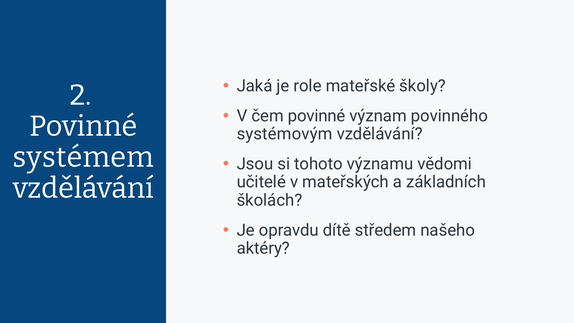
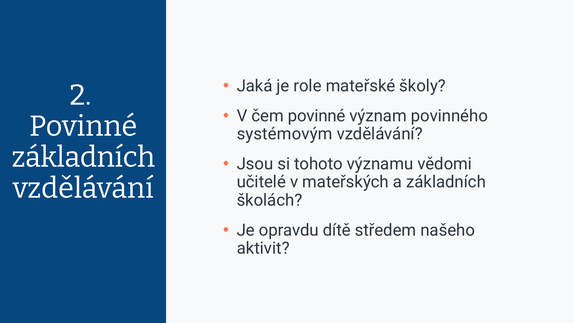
systémem: systémem -> základních (83, 157)
aktéry: aktéry -> aktivit (263, 248)
